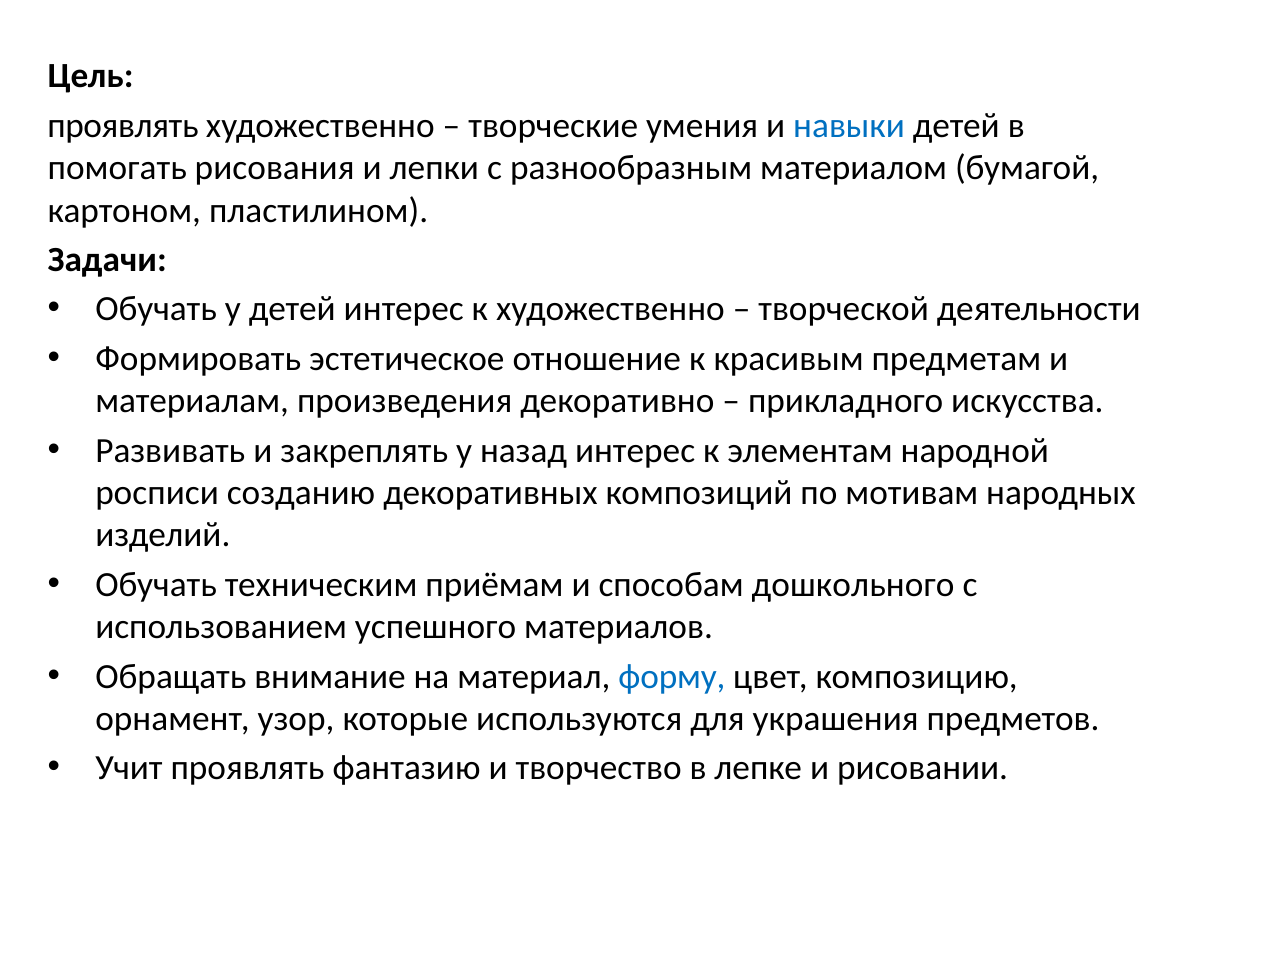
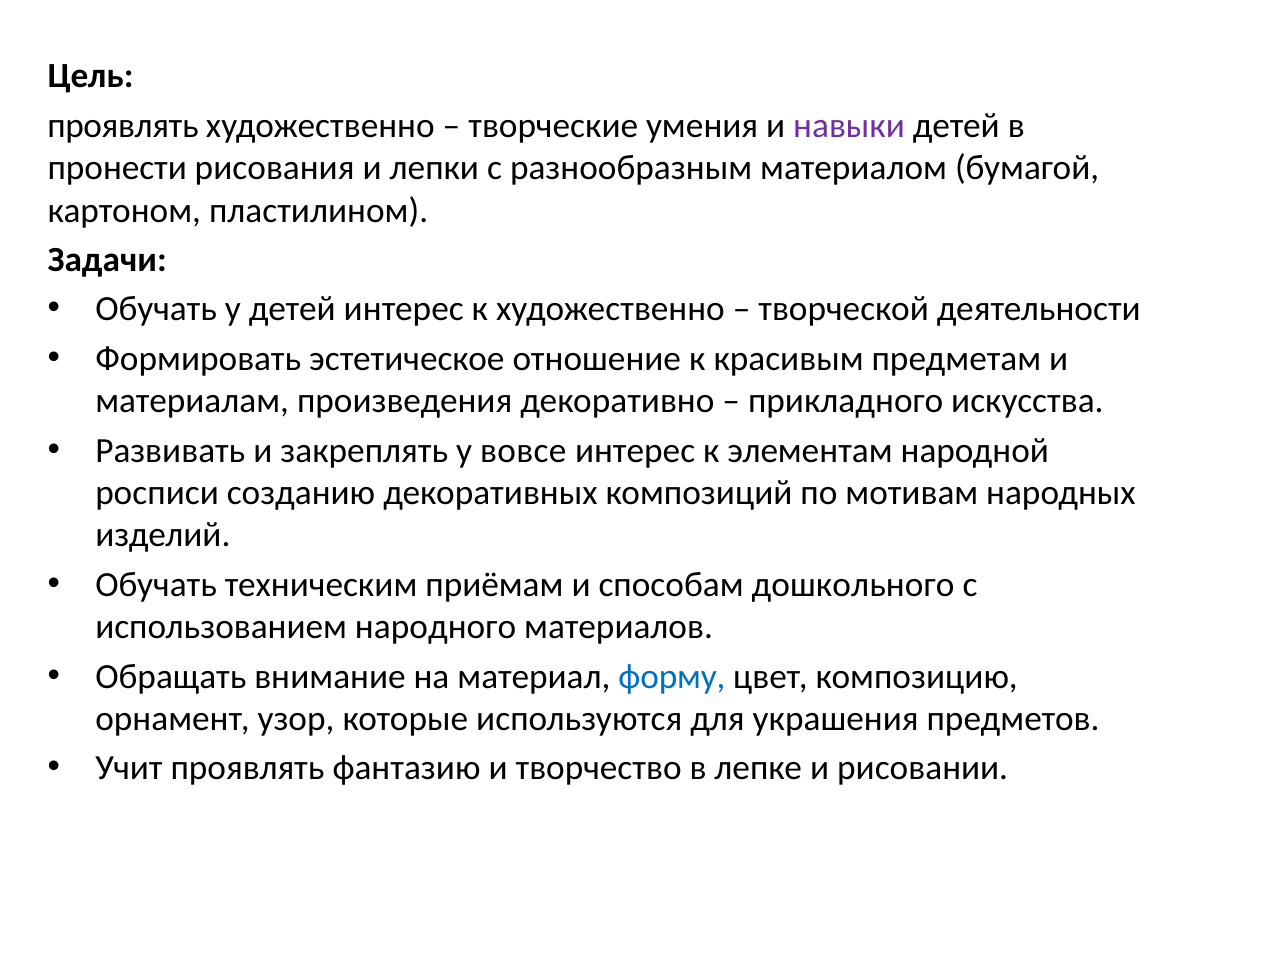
навыки colour: blue -> purple (849, 126)
помогать: помогать -> пронести (117, 168)
назад: назад -> вовсе (523, 450)
успешного: успешного -> народного (436, 627)
